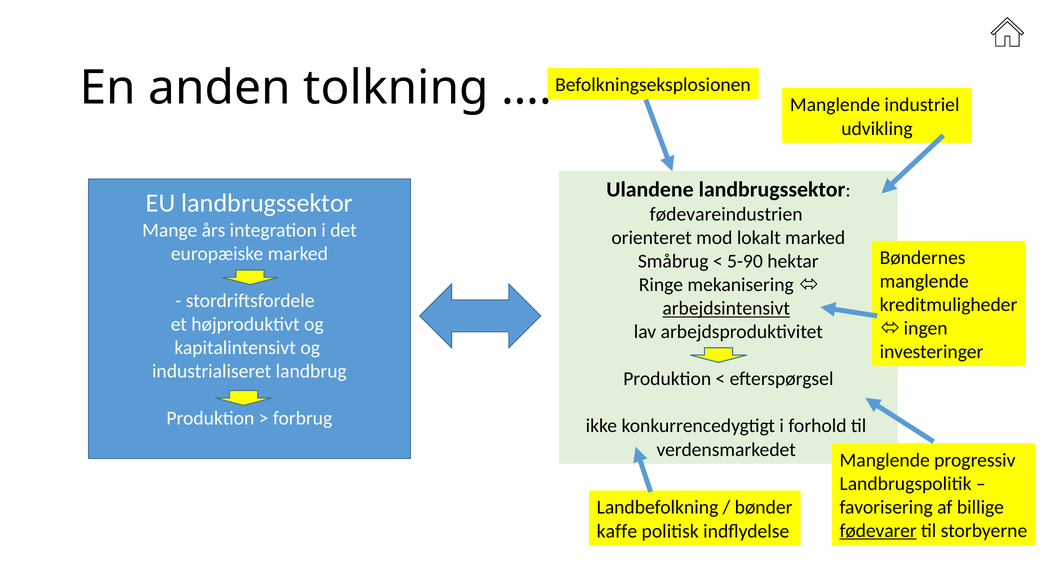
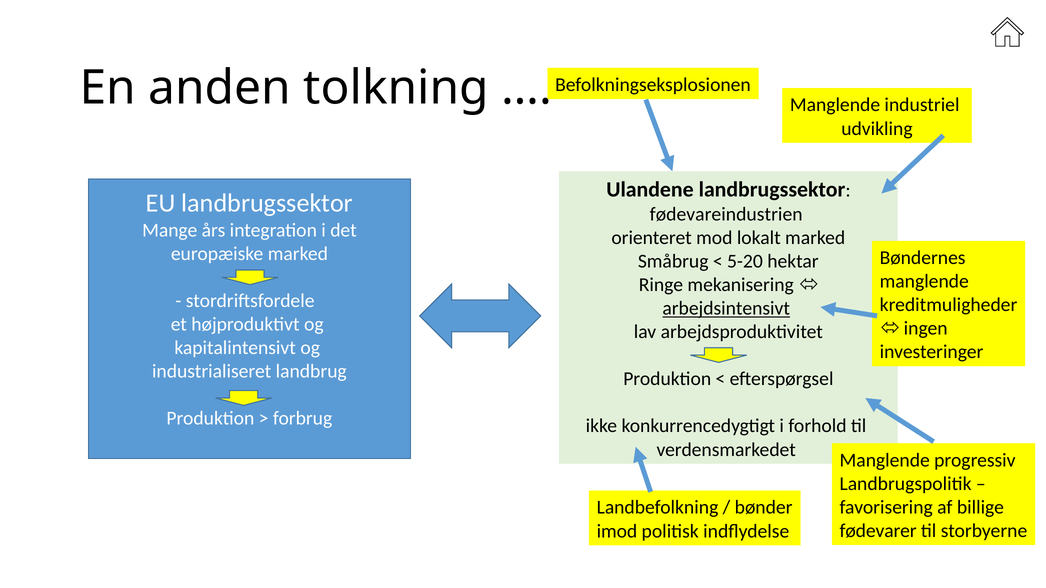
5-90: 5-90 -> 5-20 (745, 262)
fødevarer underline: present -> none (878, 531)
kaffe: kaffe -> imod (617, 531)
